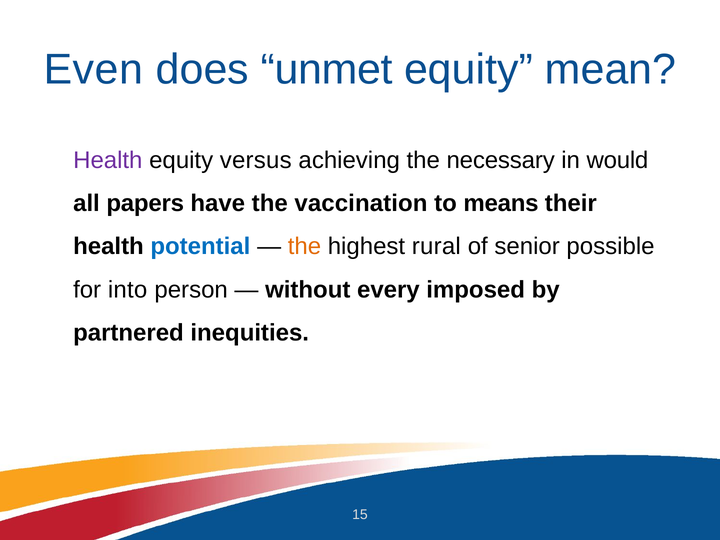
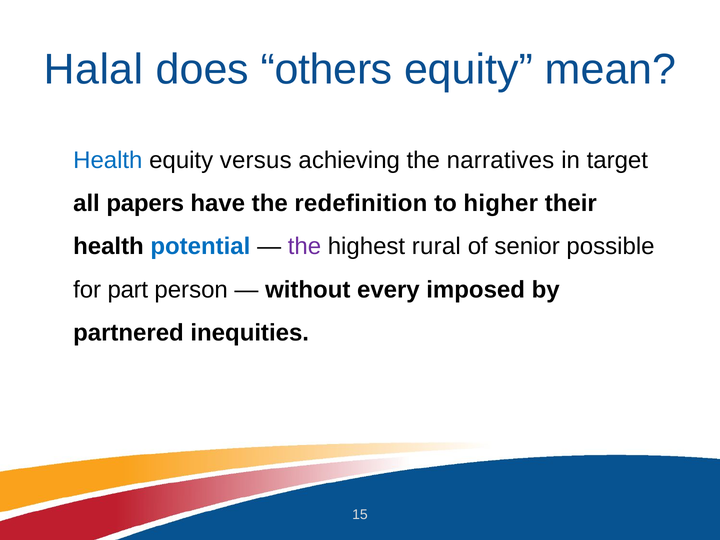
Even: Even -> Halal (94, 70)
unmet: unmet -> others (327, 70)
Health colour: purple -> blue (108, 160)
necessary: necessary -> narratives (500, 160)
would: would -> target (617, 160)
vaccination: vaccination -> redefinition (361, 203)
means: means -> higher (501, 203)
the colour: orange -> purple (304, 246)
into: into -> part (128, 290)
